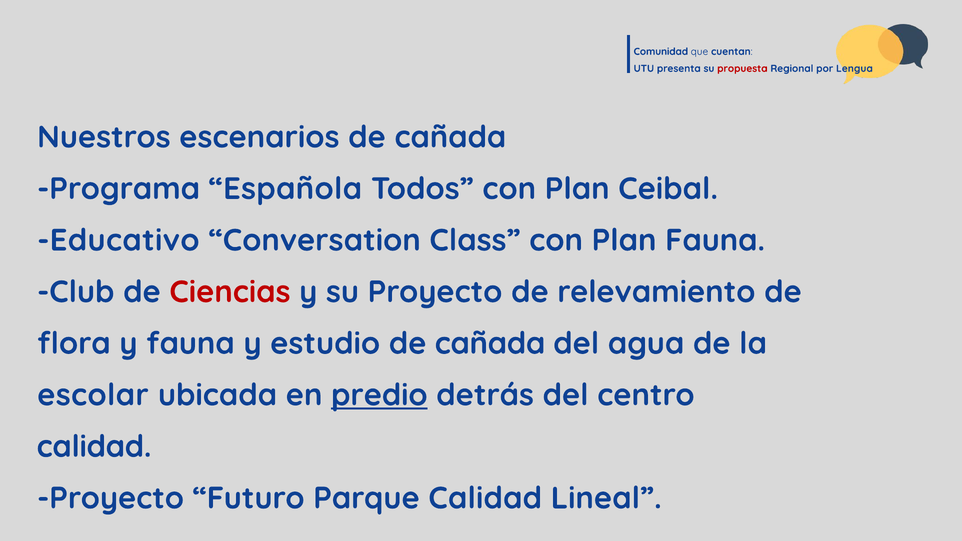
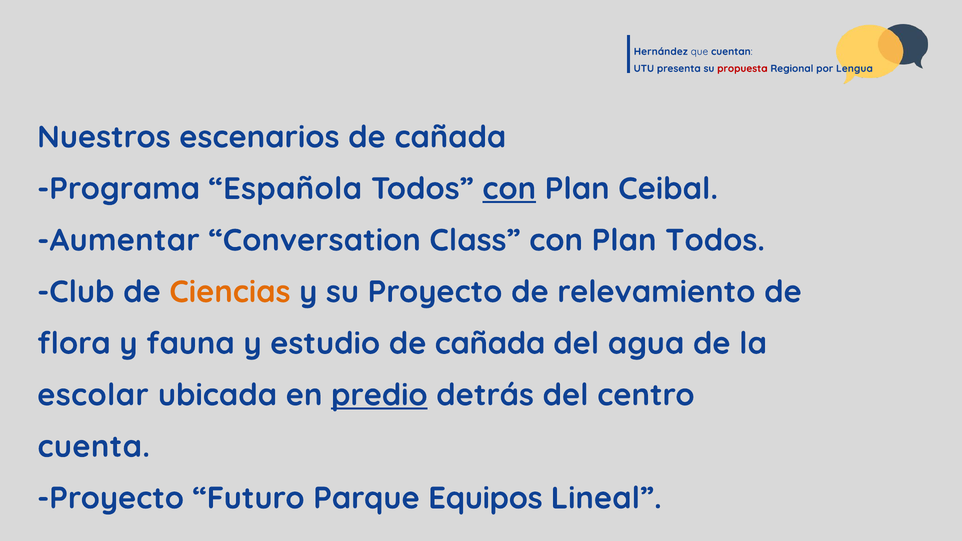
Comunidad: Comunidad -> Hernández (661, 52)
con underline: none -> present (509, 189)
Educativo: Educativo -> Aumentar (118, 240)
Plan Fauna: Fauna -> Todos (715, 240)
Ciencias colour: red -> orange (230, 292)
calidad: calidad -> cuenta (94, 447)
Parque Calidad: Calidad -> Equipos (485, 498)
